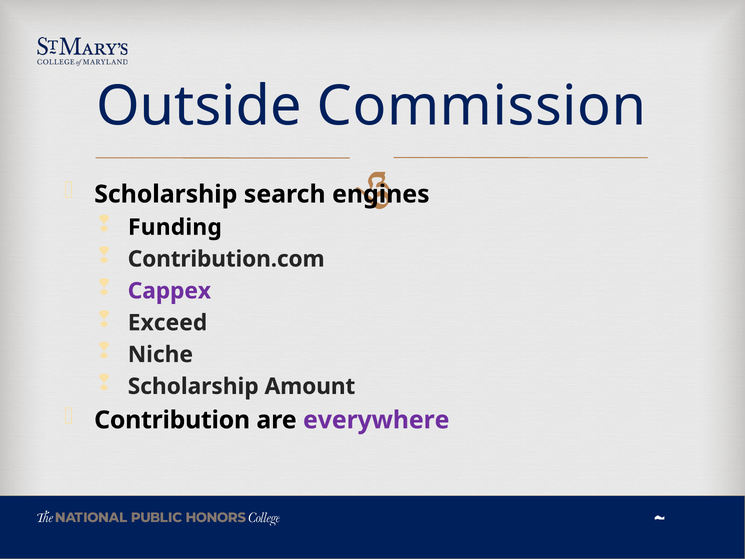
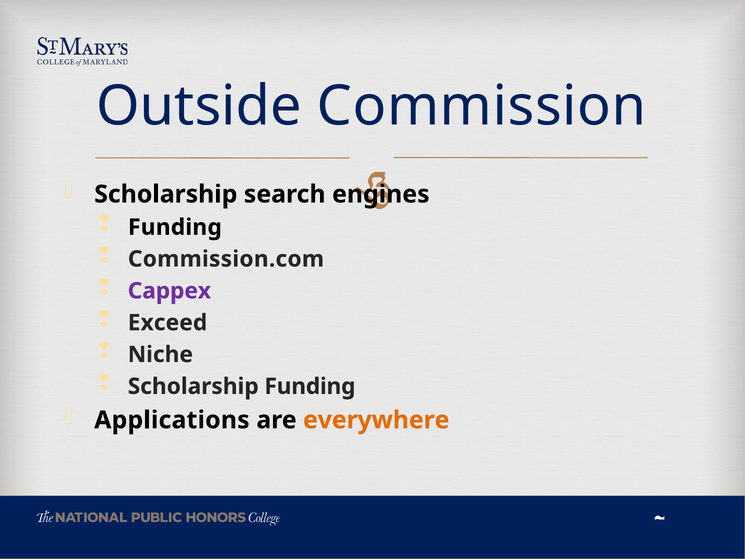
Contribution.com: Contribution.com -> Commission.com (226, 259)
Scholarship Amount: Amount -> Funding (310, 386)
Contribution: Contribution -> Applications (172, 420)
everywhere colour: purple -> orange (376, 420)
